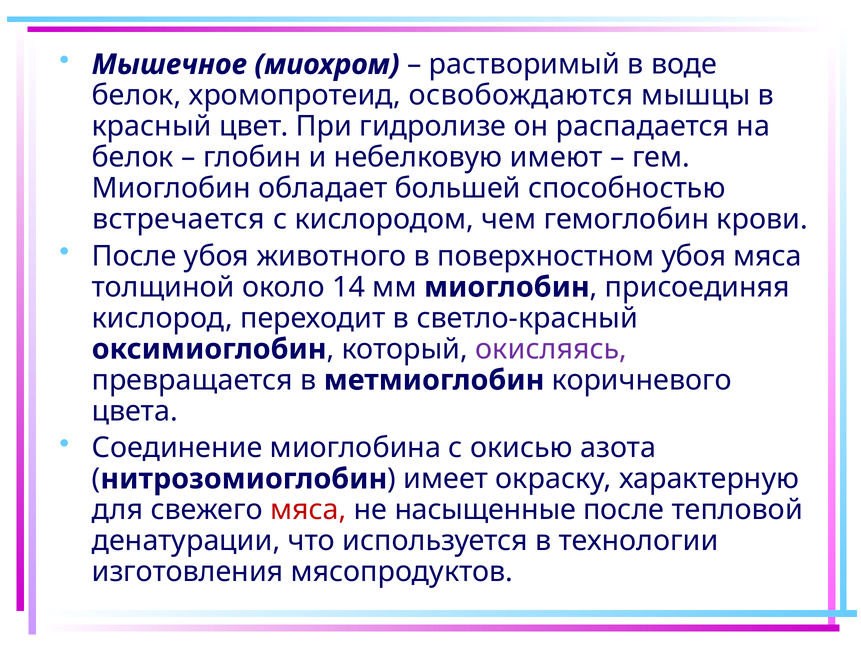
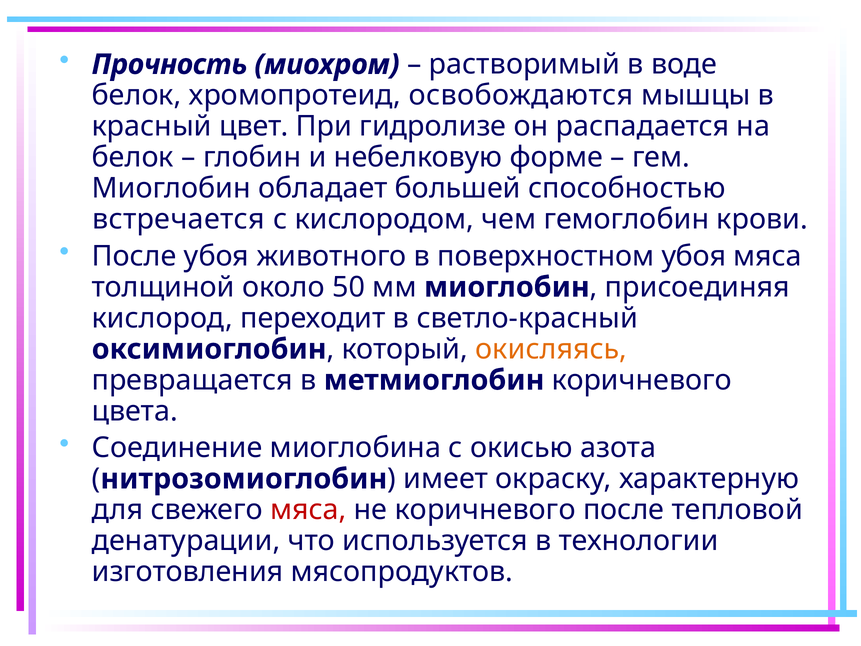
Мышечное: Мышечное -> Прочность (169, 64)
имеют: имеют -> форме (556, 157)
14: 14 -> 50 (349, 287)
окисляясь colour: purple -> orange (551, 349)
не насыщенные: насыщенные -> коричневого (485, 510)
